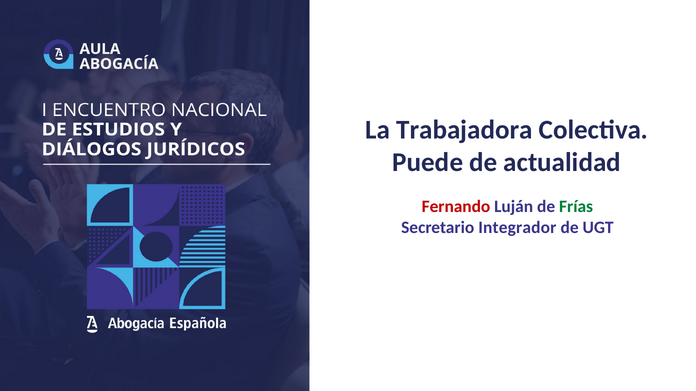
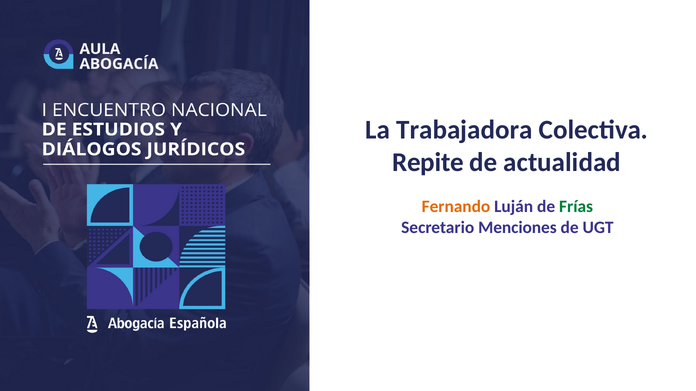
Puede: Puede -> Repite (428, 162)
Fernando colour: red -> orange (456, 207)
Integrador: Integrador -> Menciones (517, 228)
